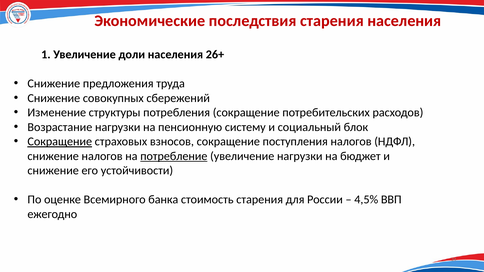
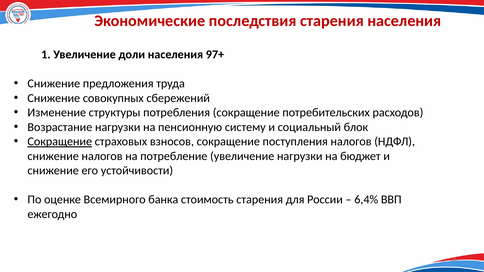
26+: 26+ -> 97+ (215, 55)
потребление underline: present -> none (174, 156)
4,5%: 4,5% -> 6,4% (366, 200)
